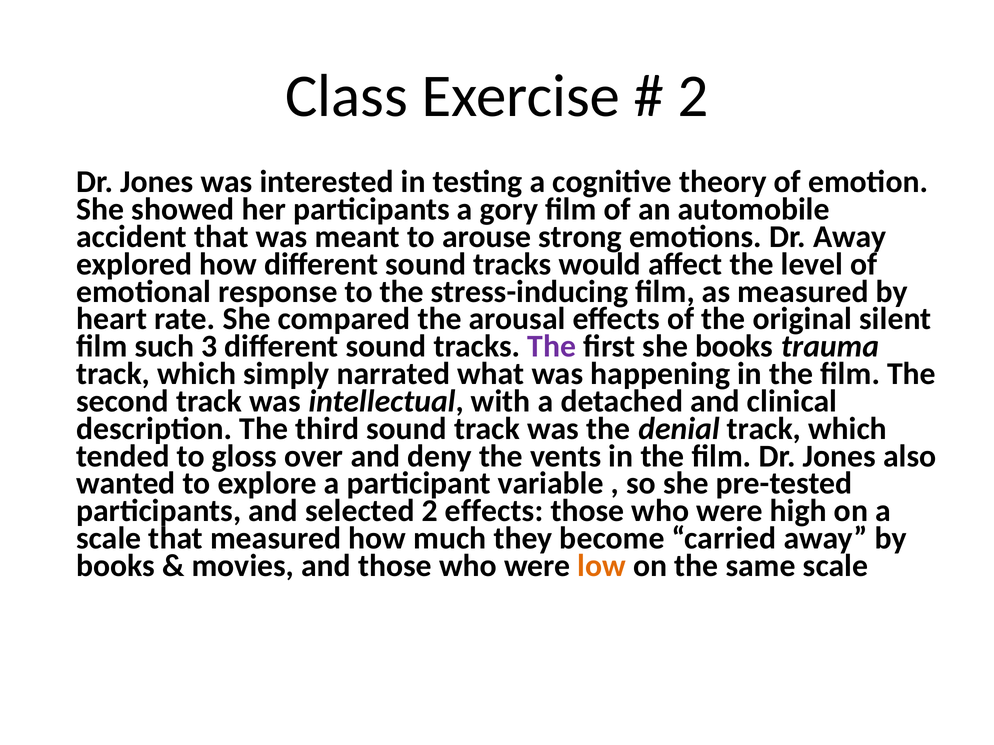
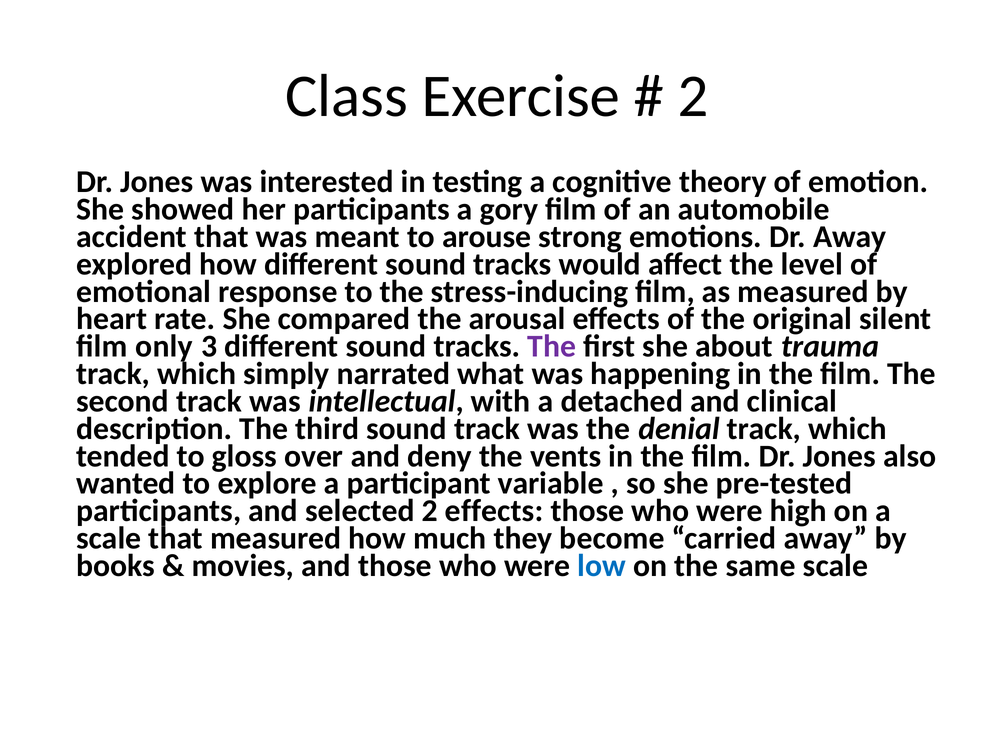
such: such -> only (164, 347)
she books: books -> about (734, 347)
low colour: orange -> blue (602, 566)
